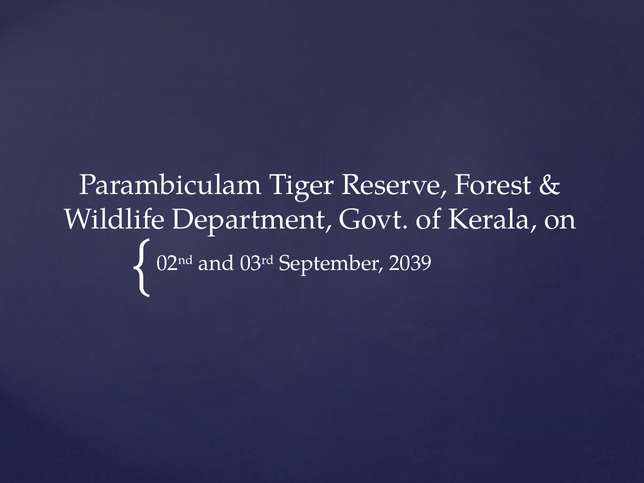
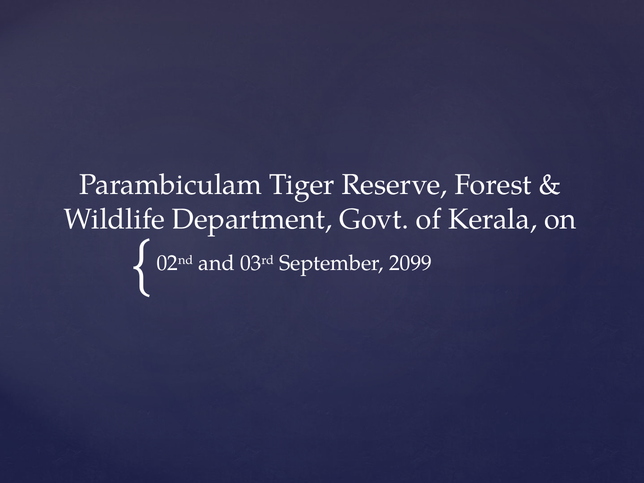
2039: 2039 -> 2099 (411, 263)
